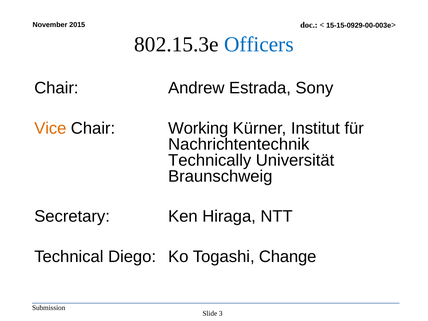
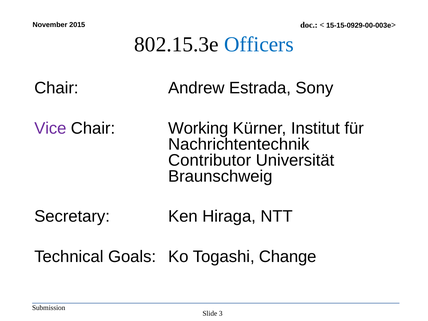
Vice colour: orange -> purple (50, 128)
Technically: Technically -> Contributor (210, 160)
Diego: Diego -> Goals (132, 257)
